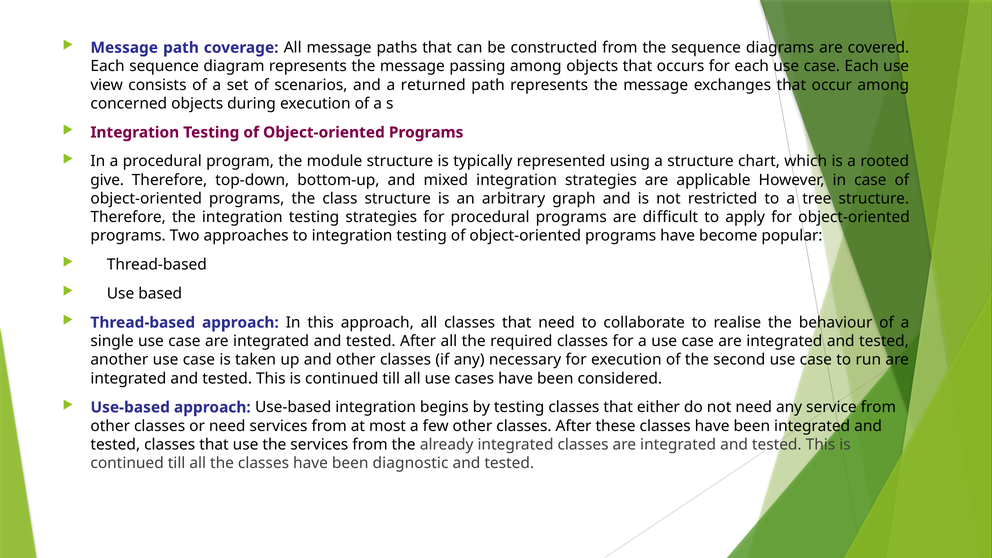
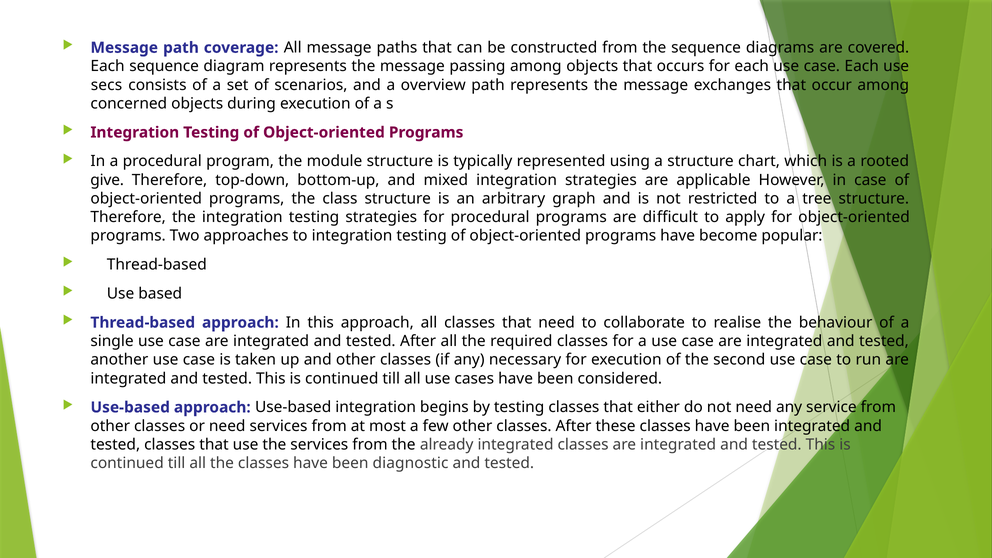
view: view -> secs (107, 85)
returned: returned -> overview (433, 85)
